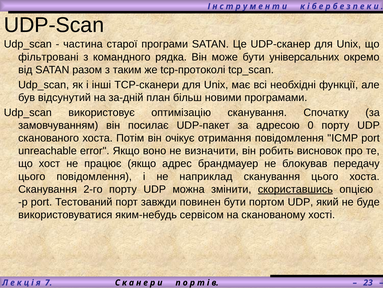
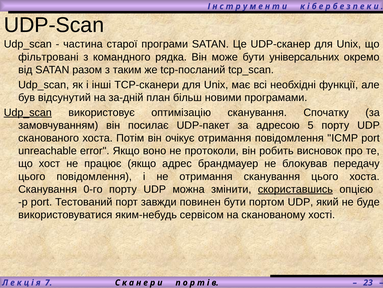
tcp-протоколі: tcp-протоколі -> tcp-посланий (193, 70)
Udp_scan underline: none -> present (28, 112)
0: 0 -> 5 (311, 125)
визначити: визначити -> протоколи (212, 151)
не наприклад: наприклад -> отримання (206, 176)
2-го: 2-го -> 0-го (93, 189)
